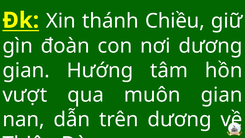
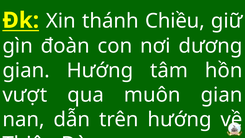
trên dương: dương -> hướng (180, 119)
